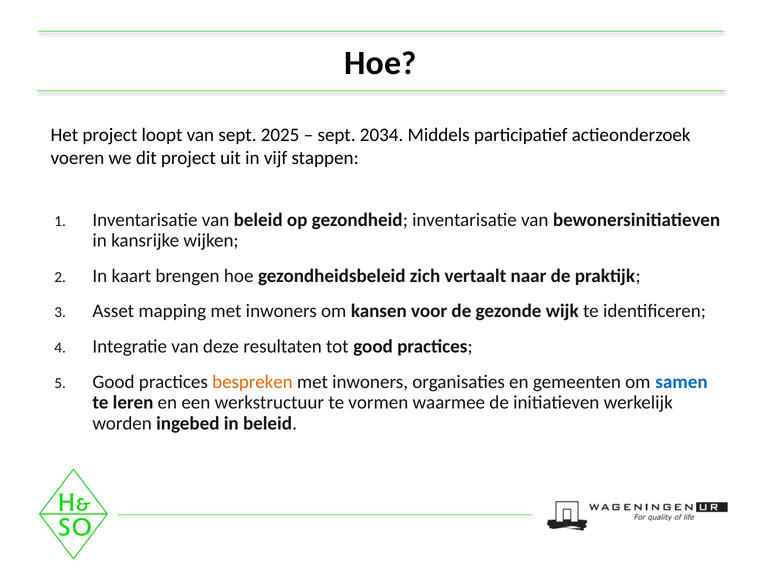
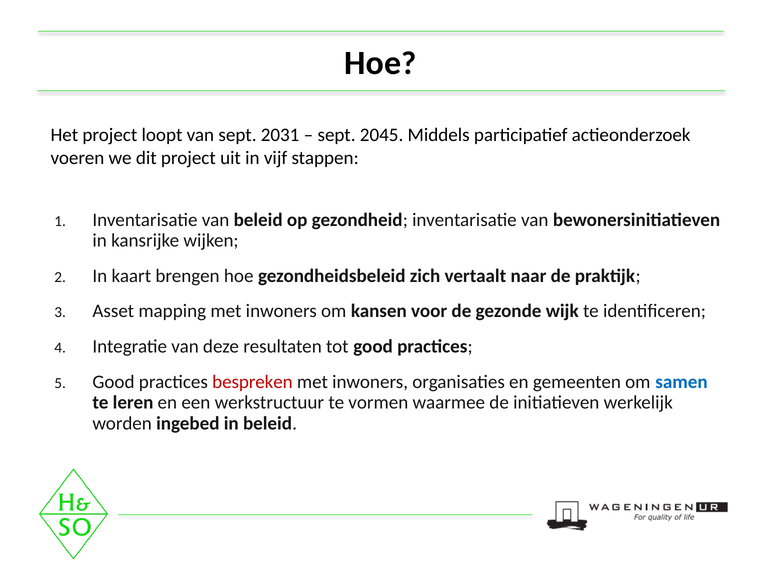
2025: 2025 -> 2031 (280, 135)
2034: 2034 -> 2045 (382, 135)
bespreken colour: orange -> red (252, 382)
